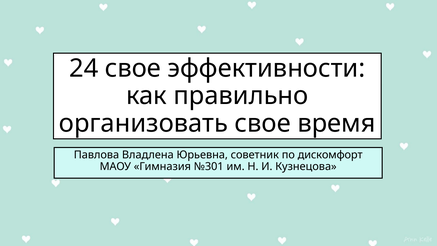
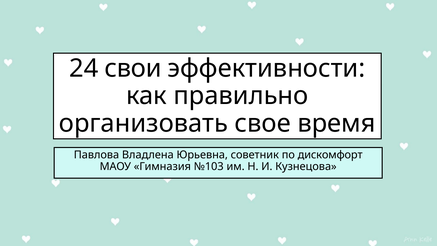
24 свое: свое -> свои (133, 68)
№301: №301 -> №103 (209, 167)
